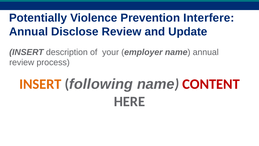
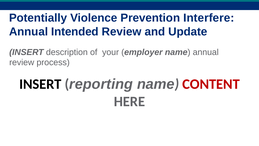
Disclose: Disclose -> Intended (75, 32)
INSERT colour: orange -> black (40, 84)
following: following -> reporting (101, 84)
